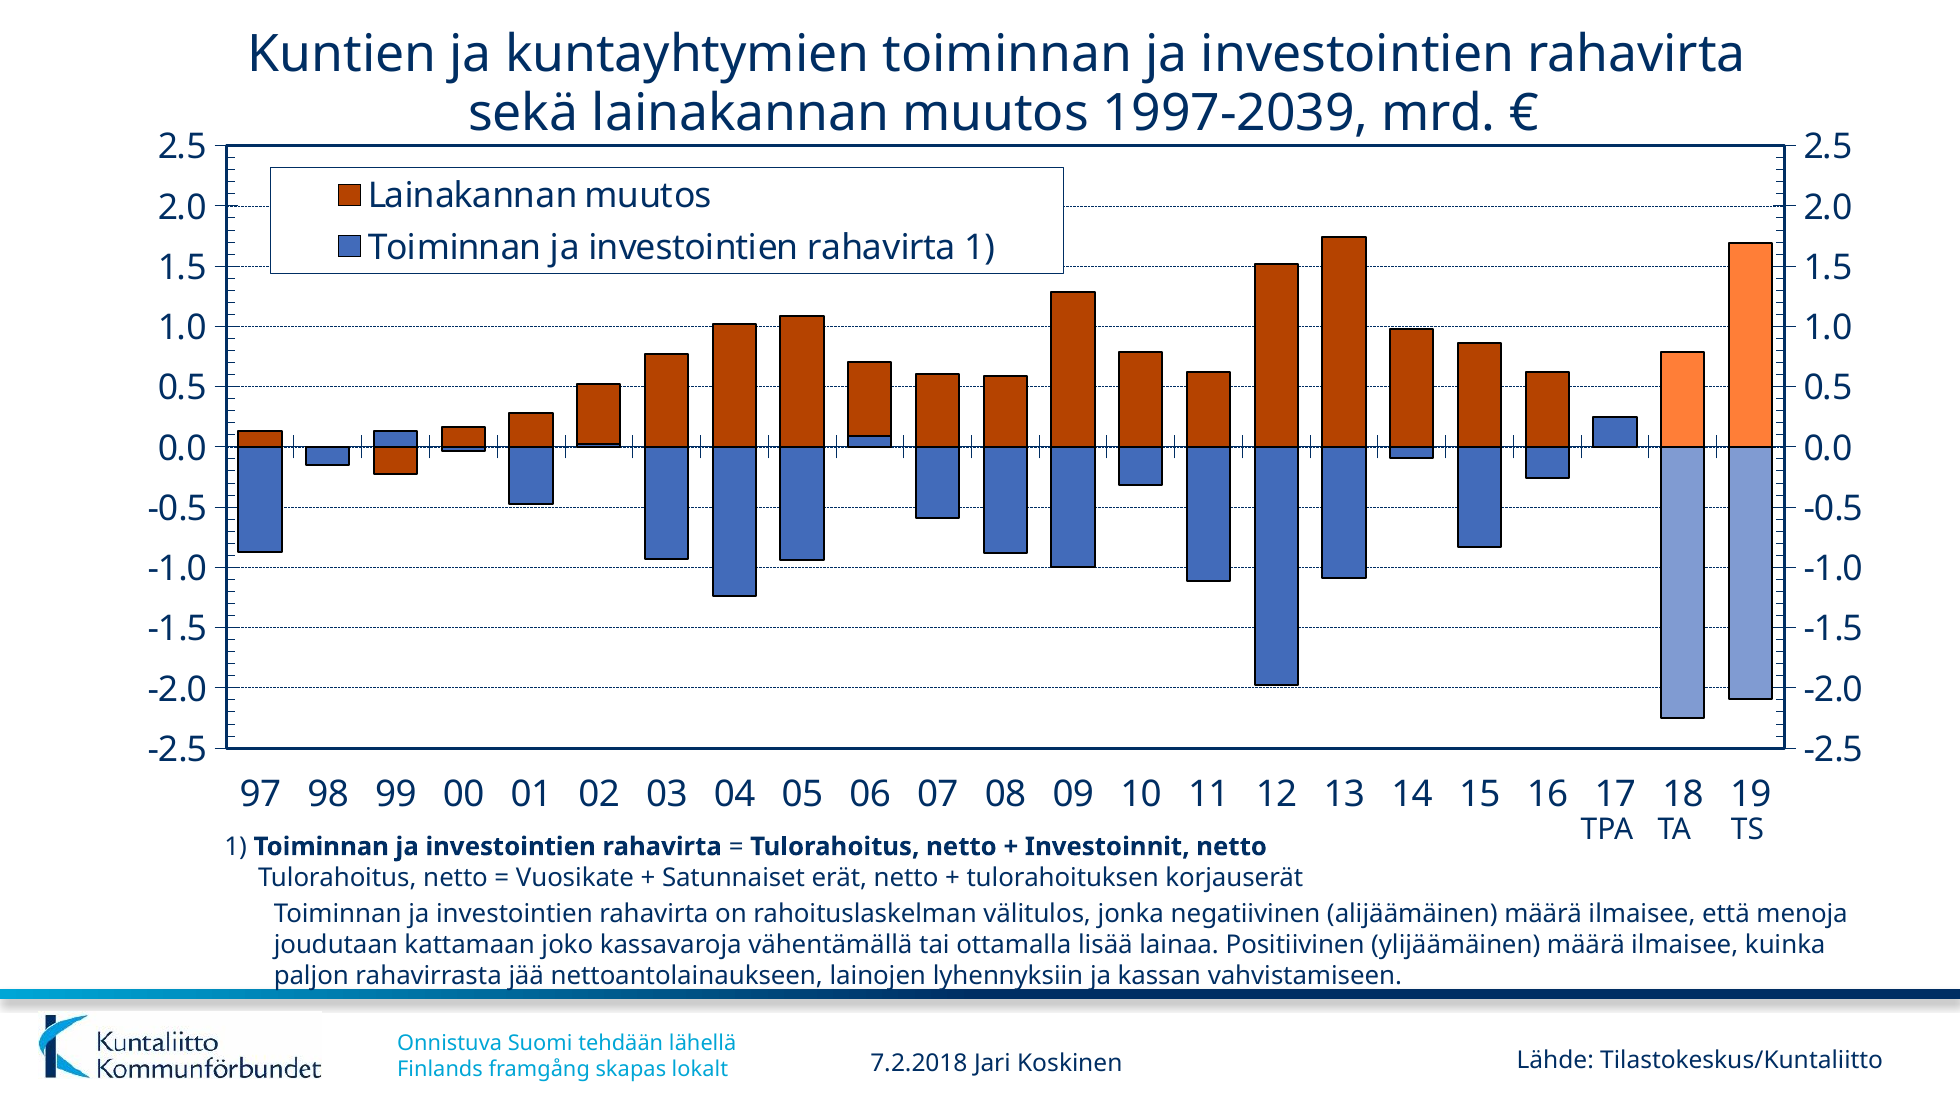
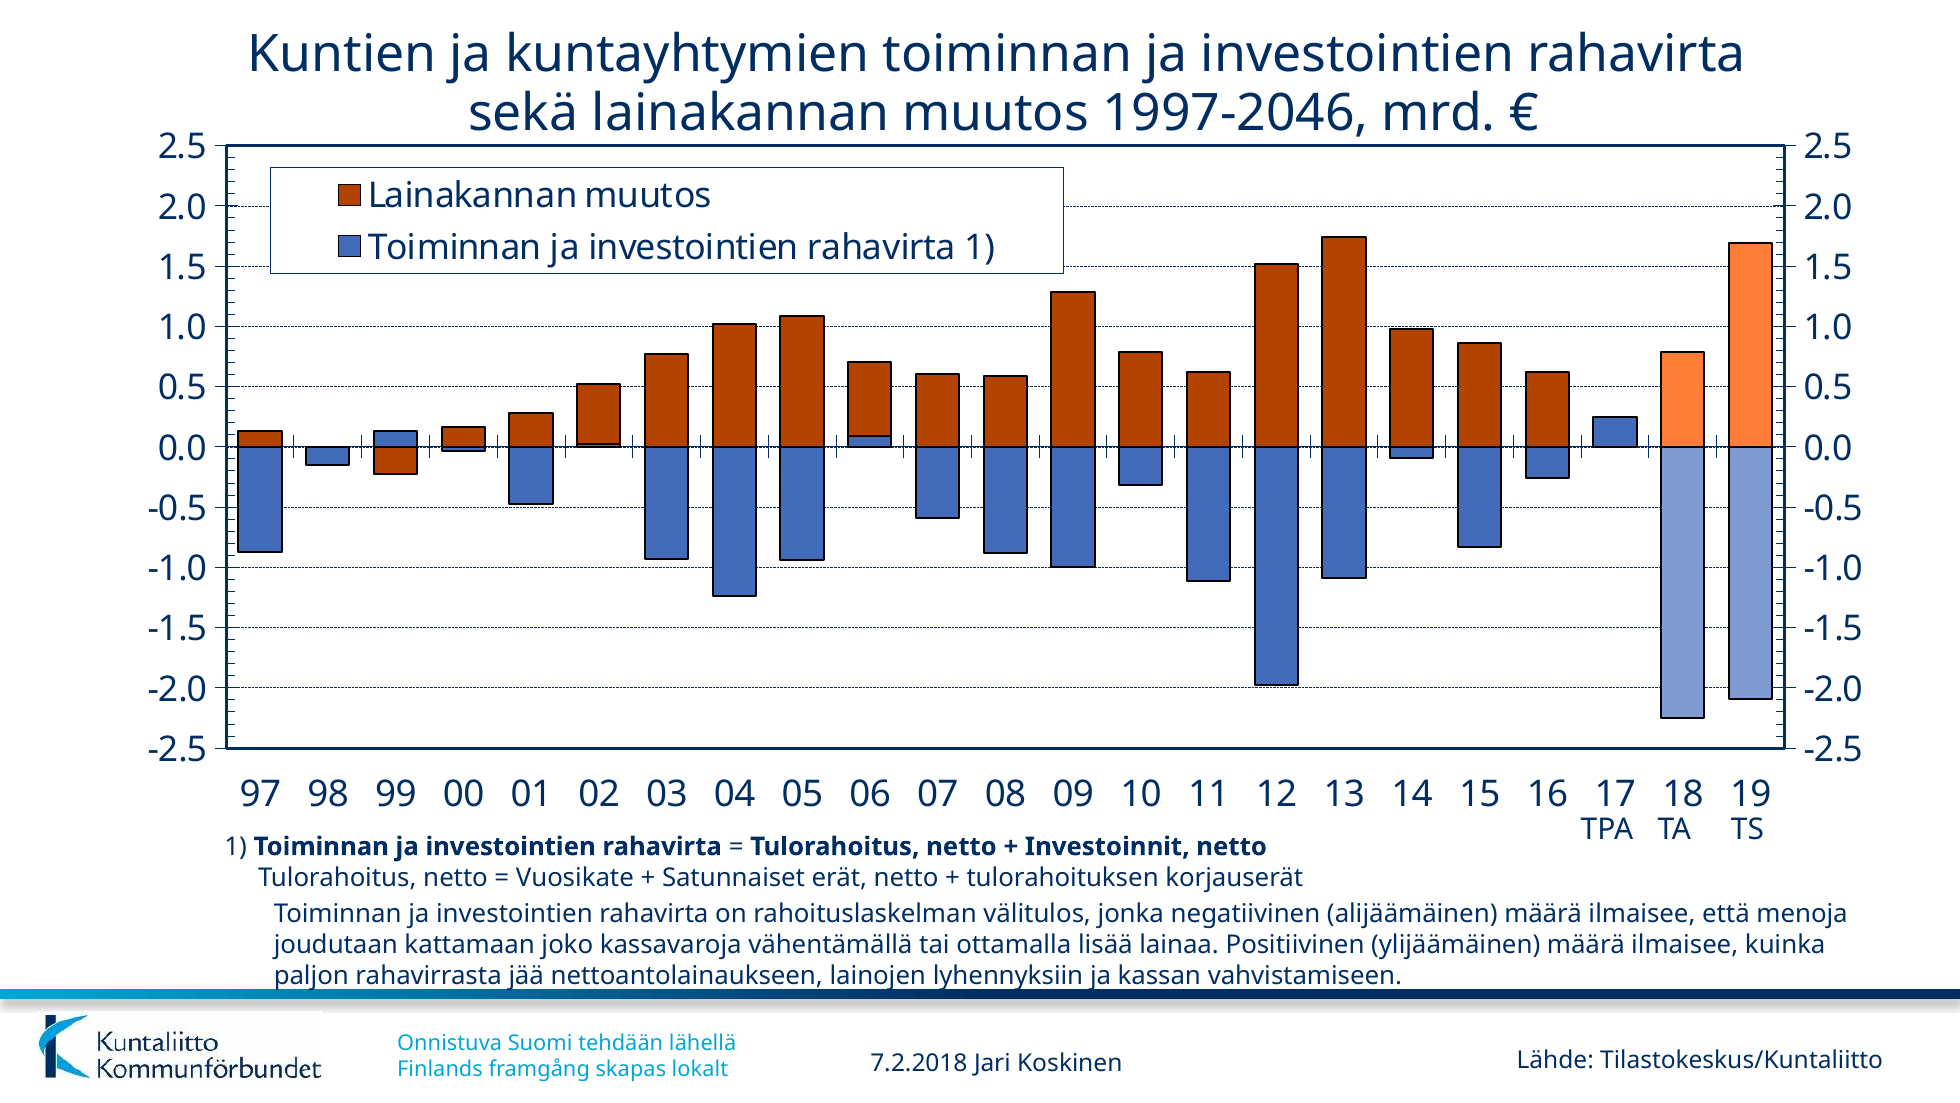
1997-2039: 1997-2039 -> 1997-2046 (1235, 113)
